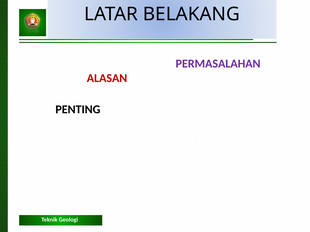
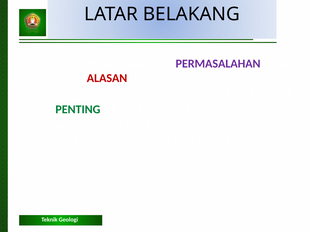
PENTING colour: black -> green (78, 110)
